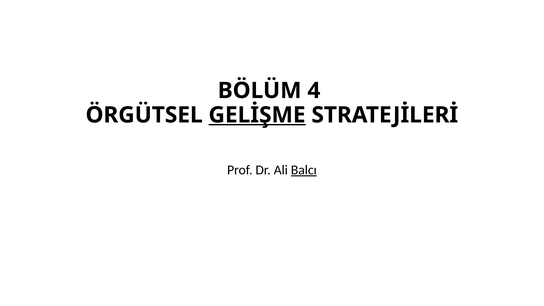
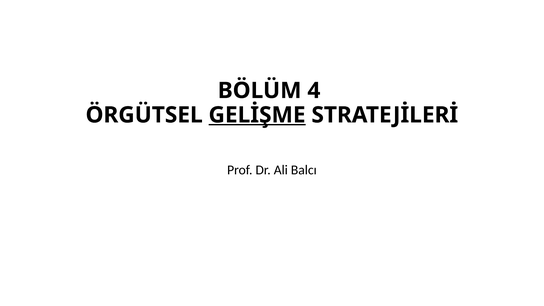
Balcı underline: present -> none (304, 170)
